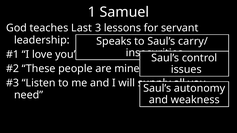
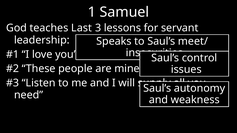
carry/: carry/ -> meet/ (193, 41)
